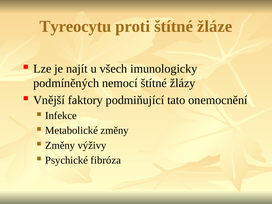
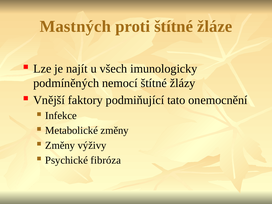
Tyreocytu: Tyreocytu -> Mastných (75, 26)
